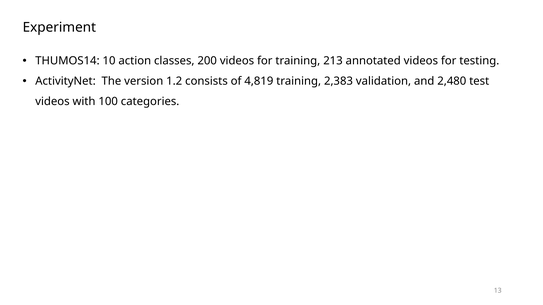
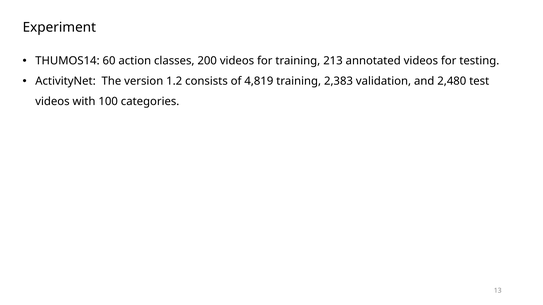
10: 10 -> 60 (109, 61)
